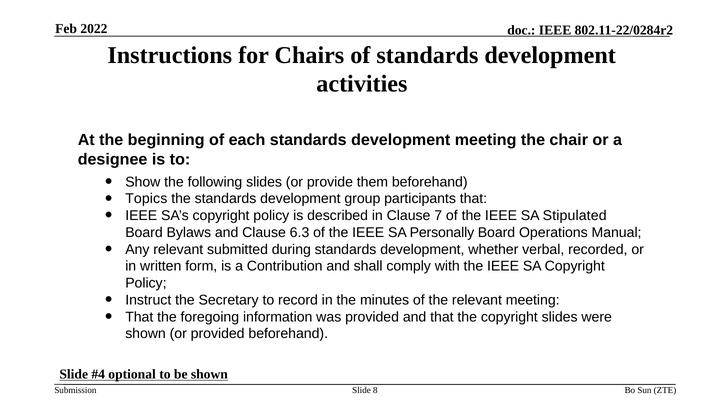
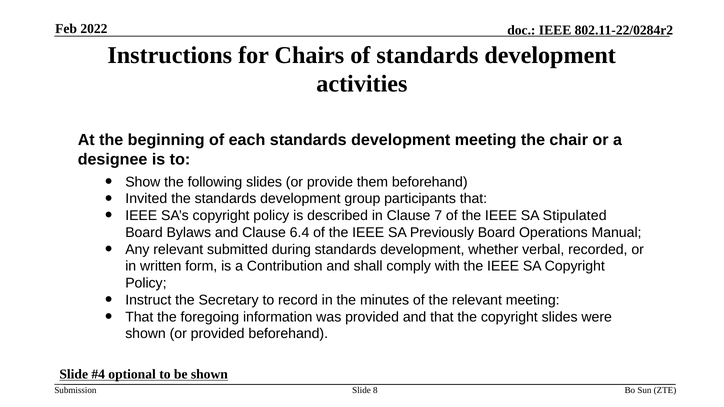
Topics: Topics -> Invited (146, 199)
6.3: 6.3 -> 6.4 (300, 233)
Personally: Personally -> Previously (442, 233)
